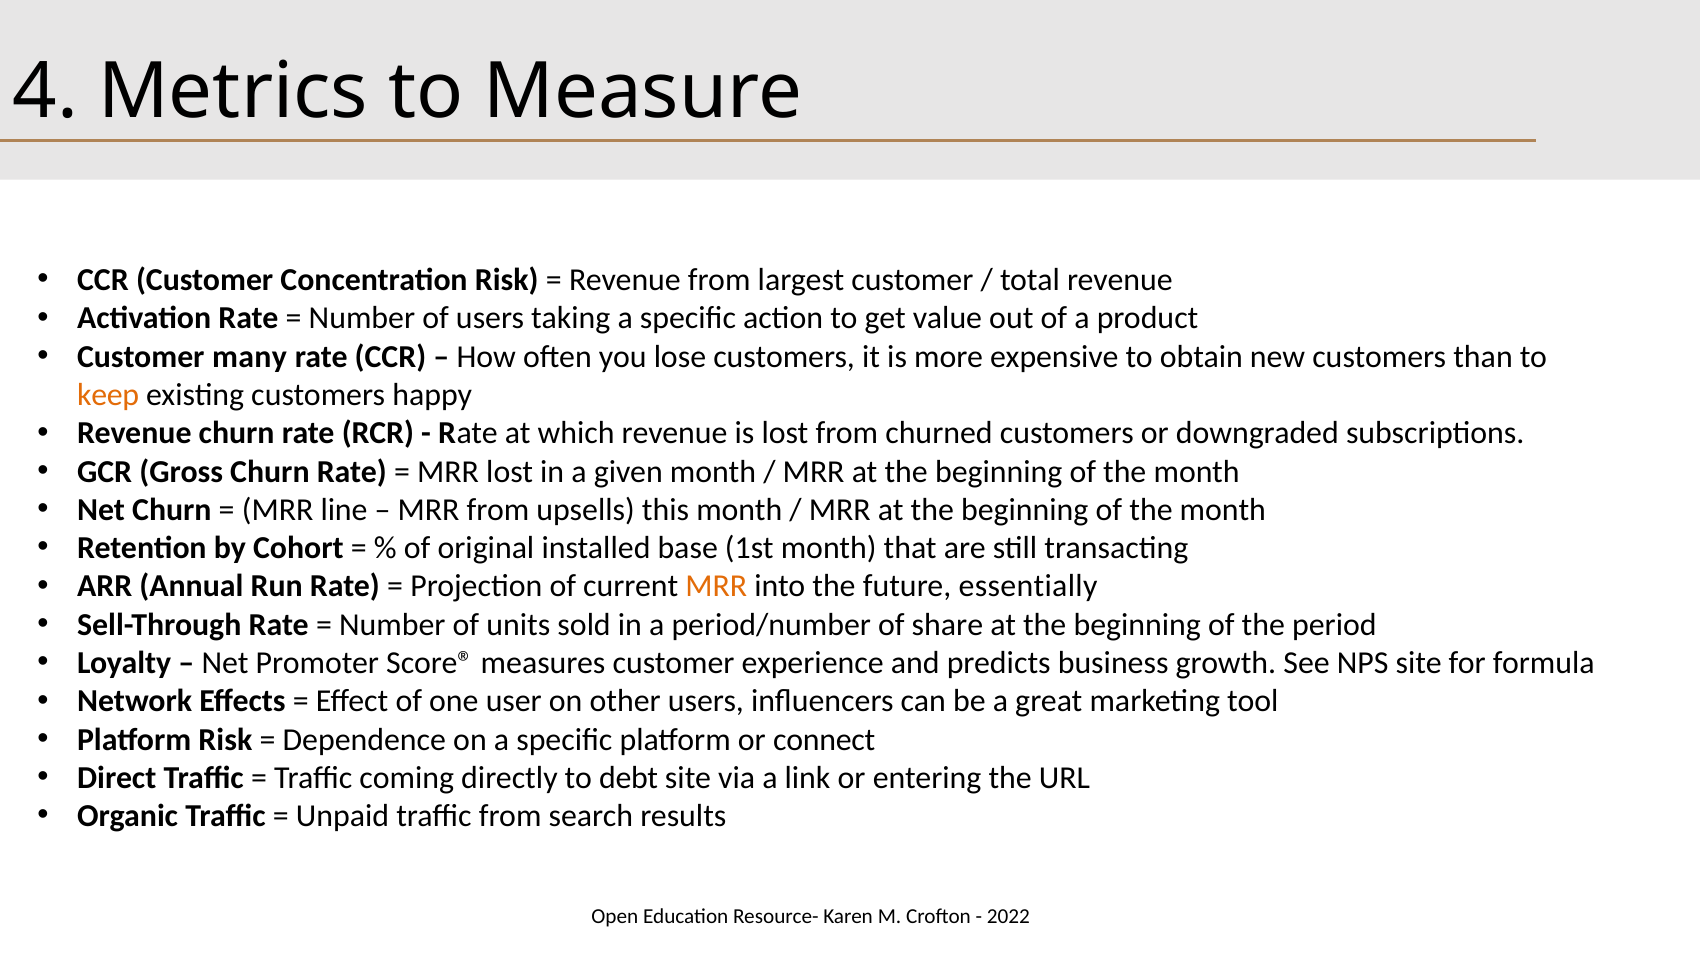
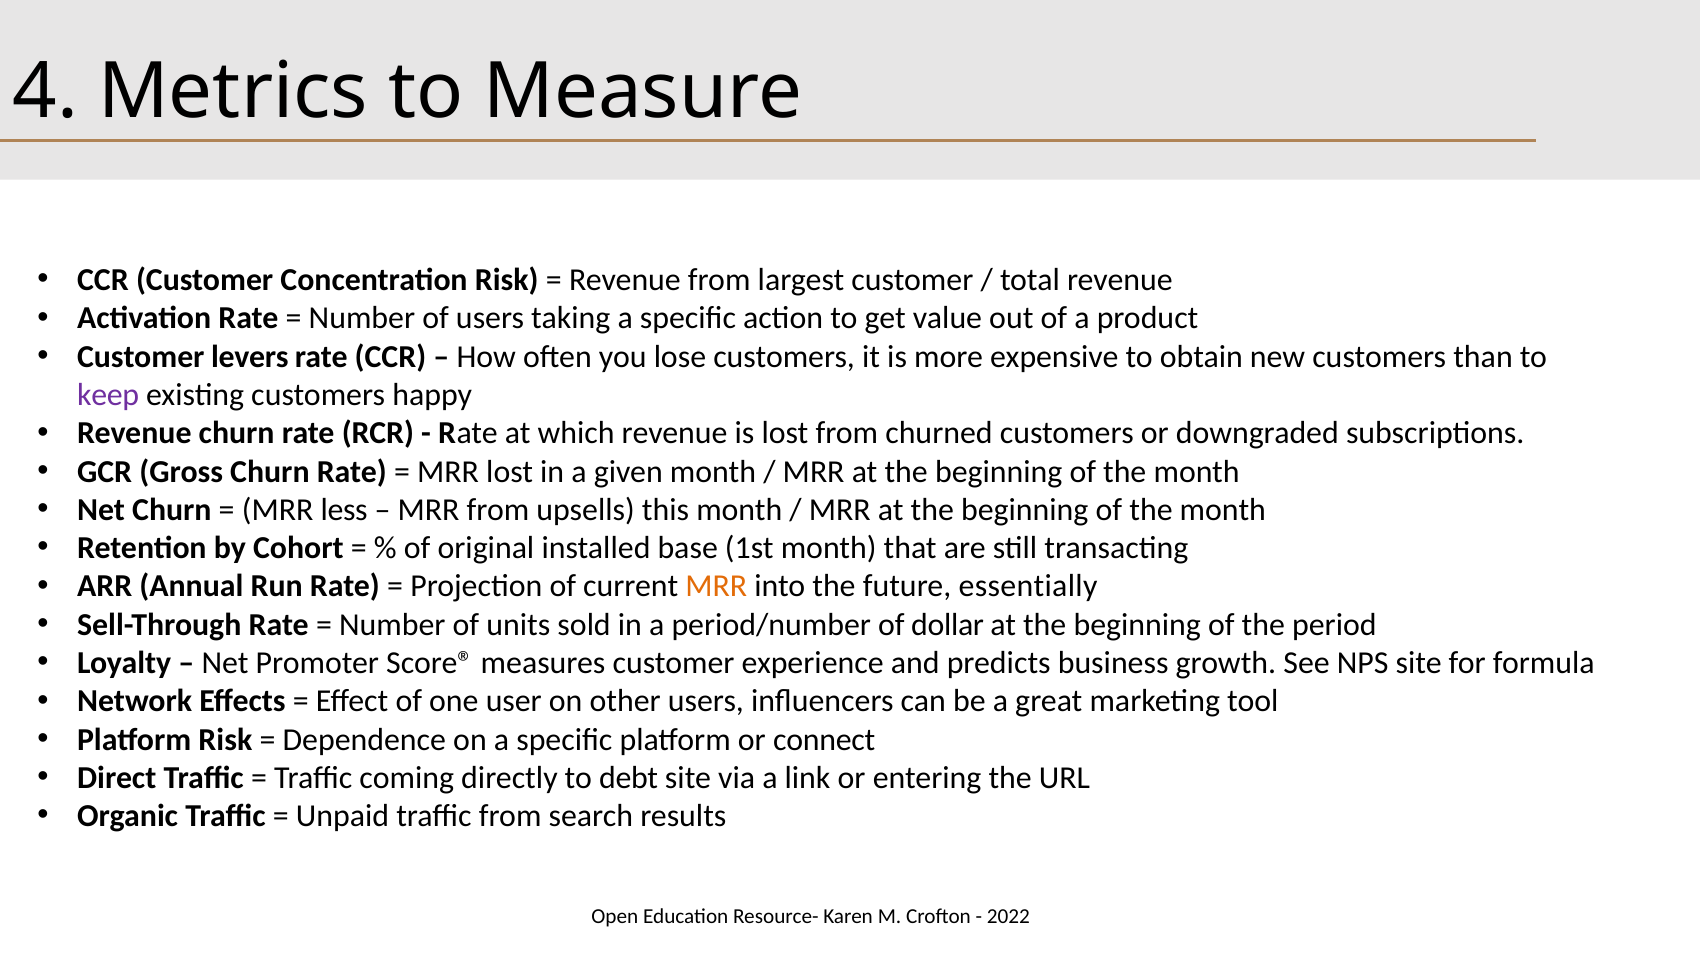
many: many -> levers (250, 356)
keep colour: orange -> purple (108, 395)
line: line -> less (344, 509)
share: share -> dollar (948, 624)
